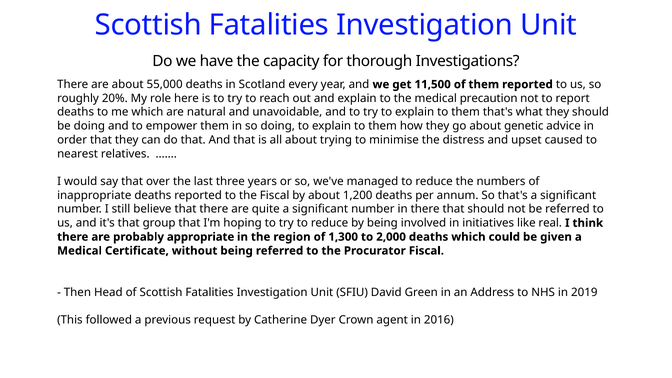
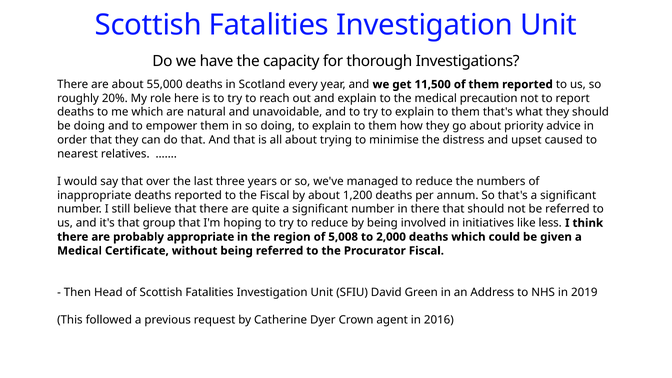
genetic: genetic -> priority (524, 126)
real: real -> less (550, 223)
1,300: 1,300 -> 5,008 (343, 237)
